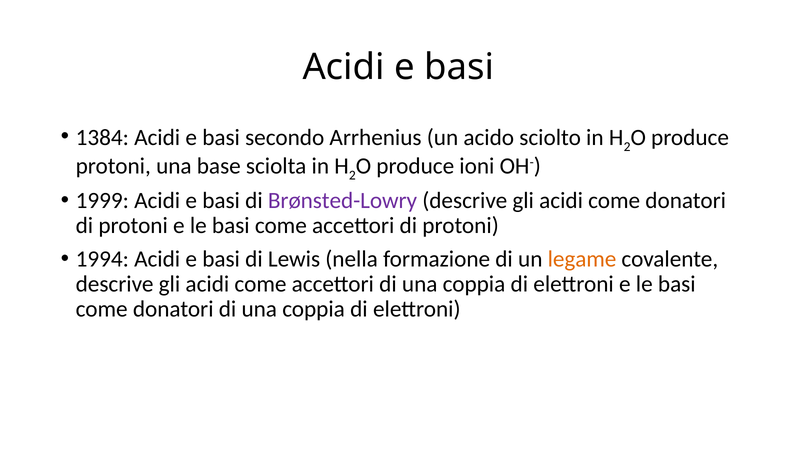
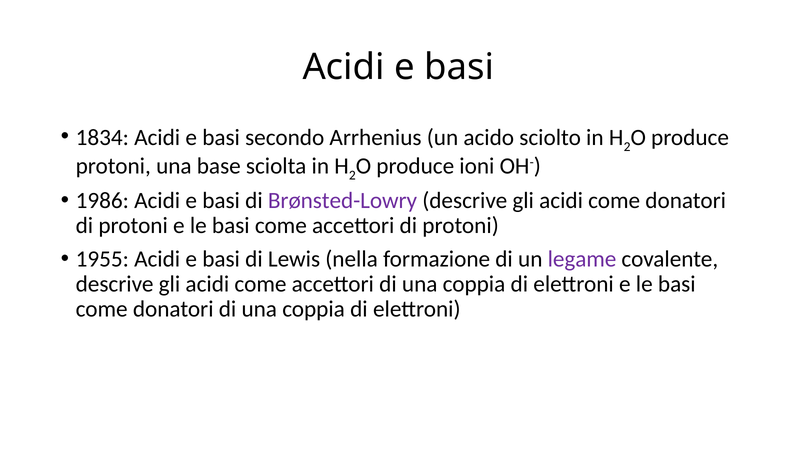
1384: 1384 -> 1834 (102, 137)
1999: 1999 -> 1986 (102, 200)
1994: 1994 -> 1955 (102, 258)
legame colour: orange -> purple (582, 258)
